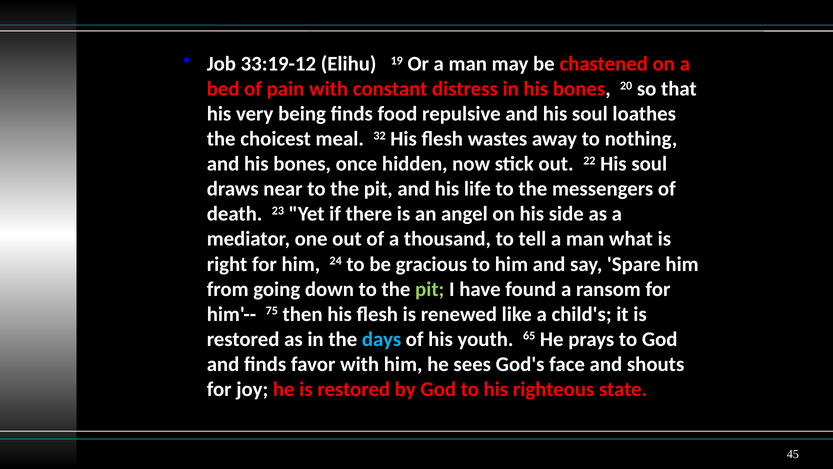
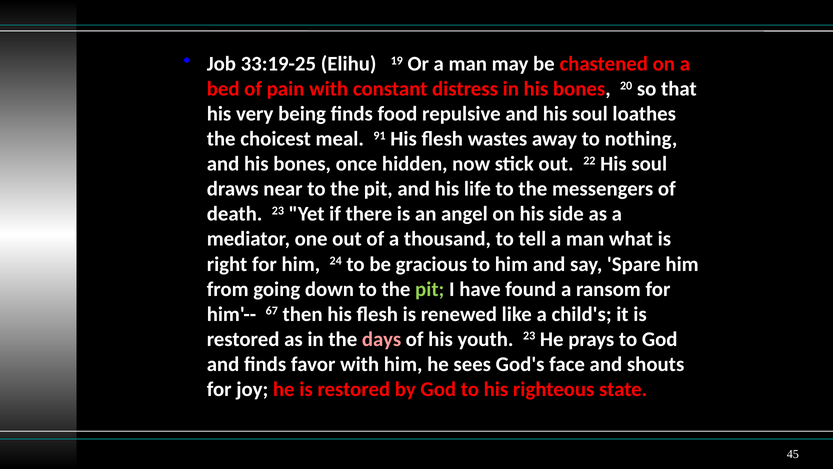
33:19-12: 33:19-12 -> 33:19-25 (278, 64)
32: 32 -> 91 (380, 136)
75: 75 -> 67 (272, 311)
days colour: light blue -> pink (382, 339)
youth 65: 65 -> 23 (529, 336)
